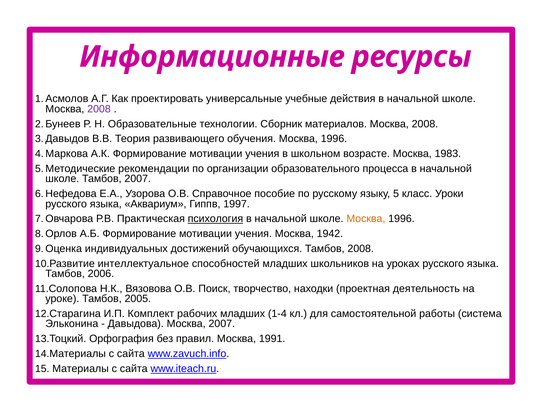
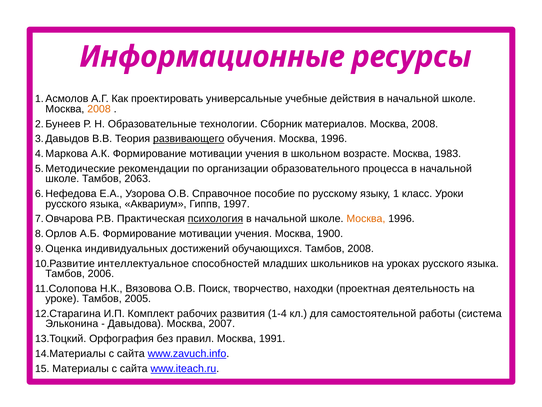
2008 colour: purple -> orange (99, 109)
развивающего underline: none -> present (189, 139)
Тамбов 2007: 2007 -> 2063 (138, 179)
5: 5 -> 1 (396, 193)
1942: 1942 -> 1900 (330, 233)
рабочих младших: младших -> развития (243, 313)
